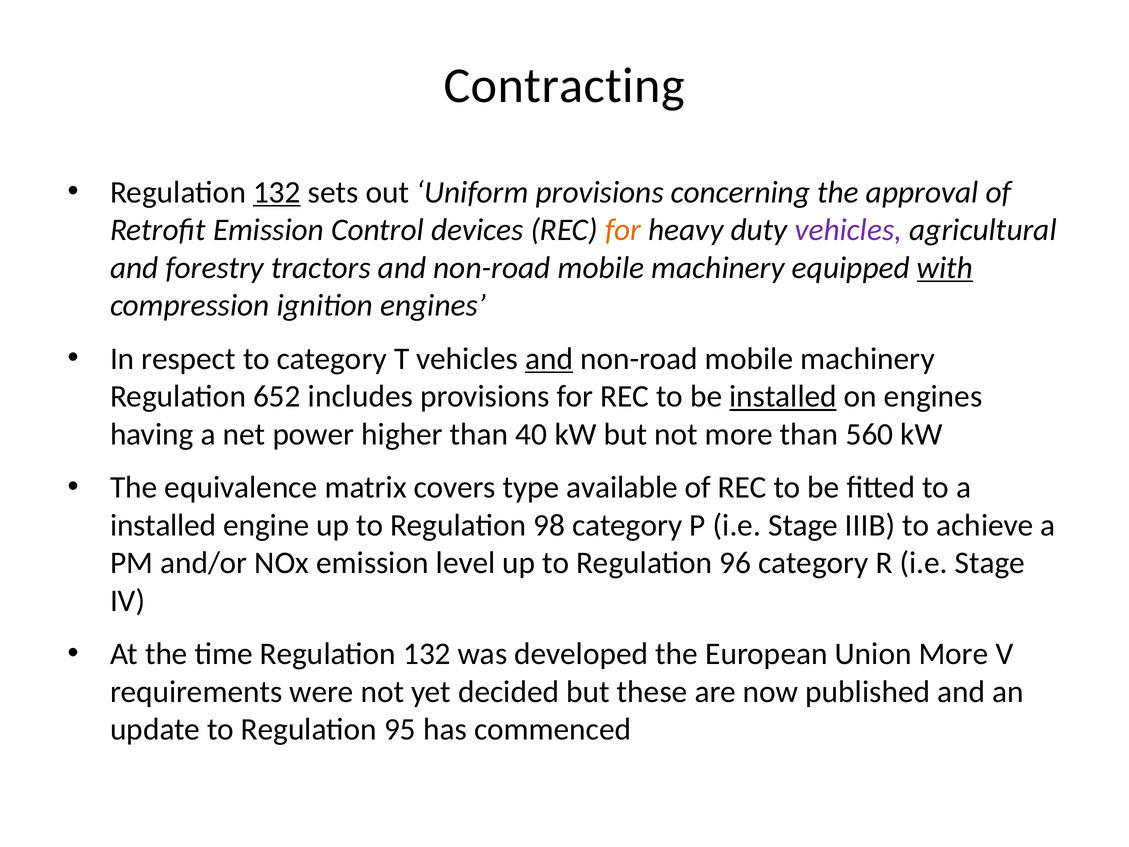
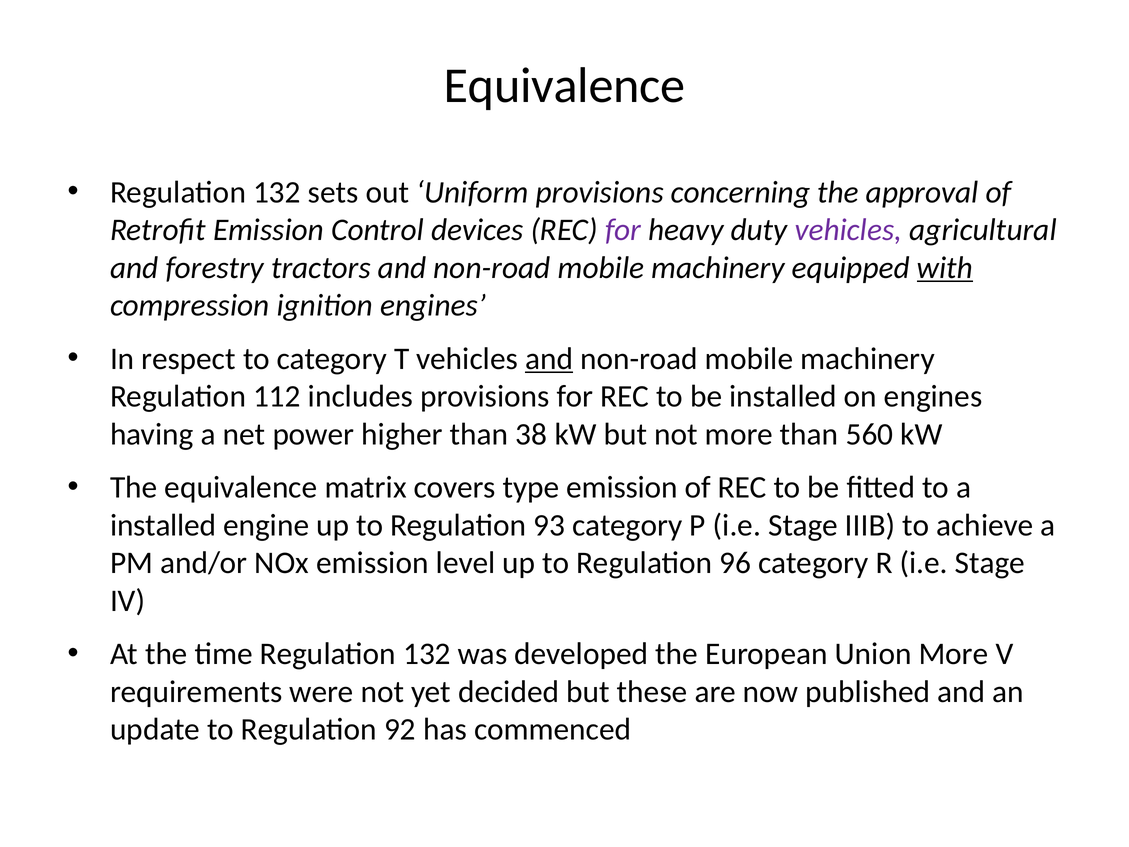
Contracting: Contracting -> Equivalence (565, 85)
132 underline: present -> none (277, 192)
for colour: orange -> purple (623, 230)
652: 652 -> 112 (277, 396)
installed underline: present -> none (783, 396)
40: 40 -> 38 (531, 434)
type available: available -> emission (622, 487)
98: 98 -> 93 (549, 525)
95: 95 -> 92 (400, 729)
